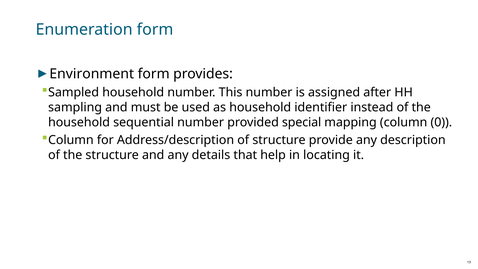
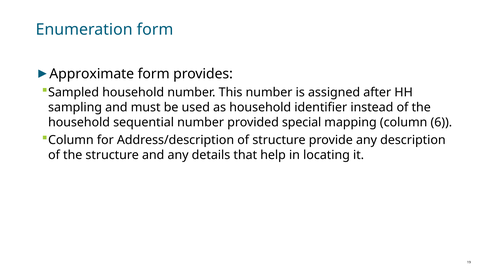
Environment: Environment -> Approximate (92, 74)
0: 0 -> 6 (441, 122)
